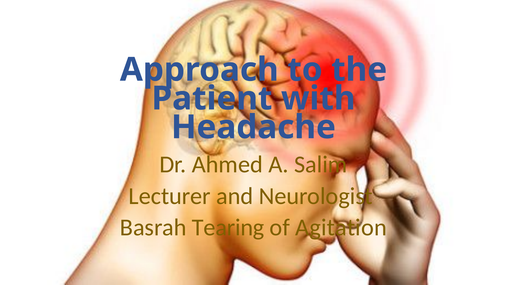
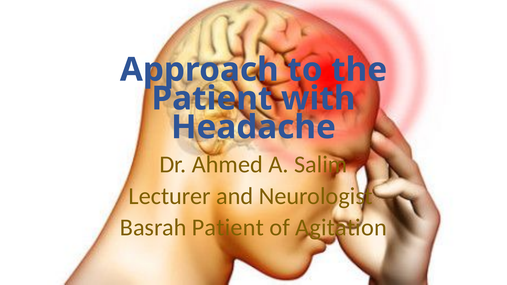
Basrah Tearing: Tearing -> Patient (228, 228)
